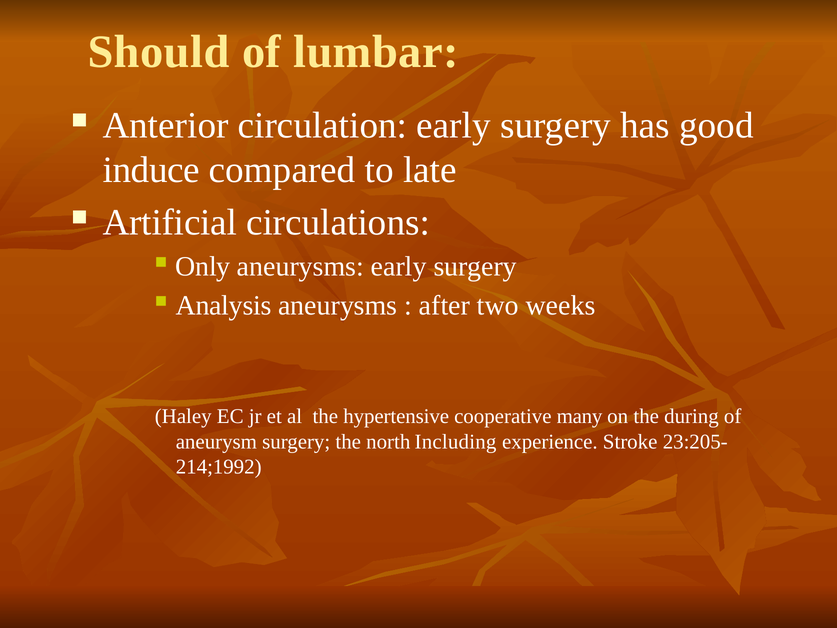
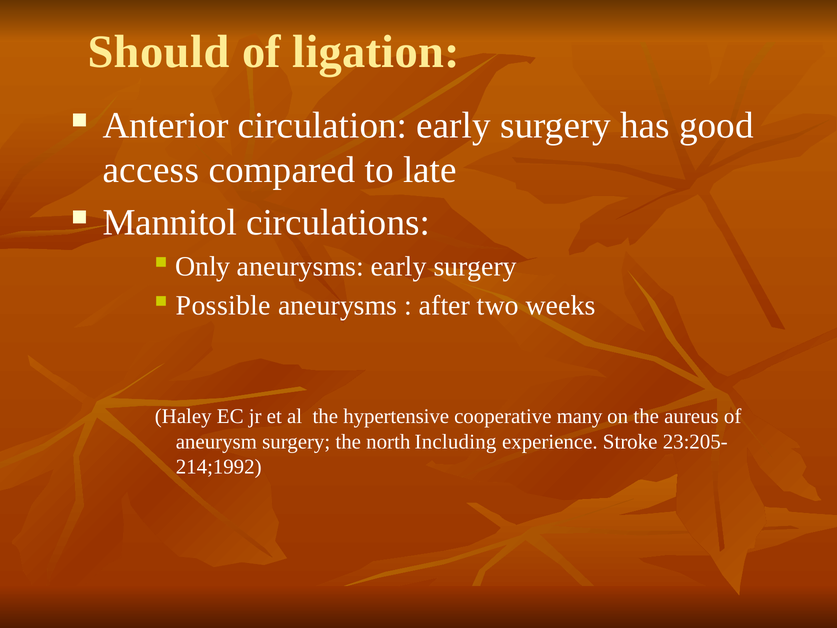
lumbar: lumbar -> ligation (376, 52)
induce: induce -> access (151, 170)
Artificial: Artificial -> Mannitol (170, 222)
Analysis: Analysis -> Possible (223, 305)
during: during -> aureus (691, 416)
